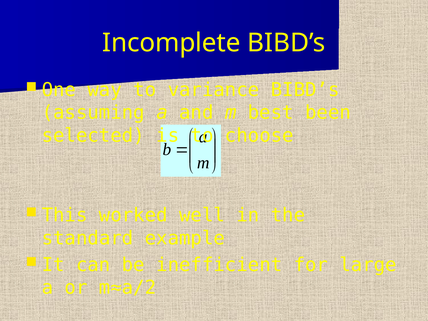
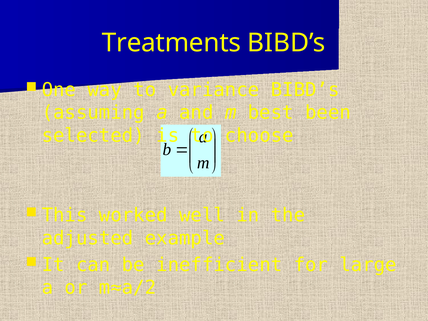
Incomplete: Incomplete -> Treatments (171, 43)
standard: standard -> adjusted (88, 238)
